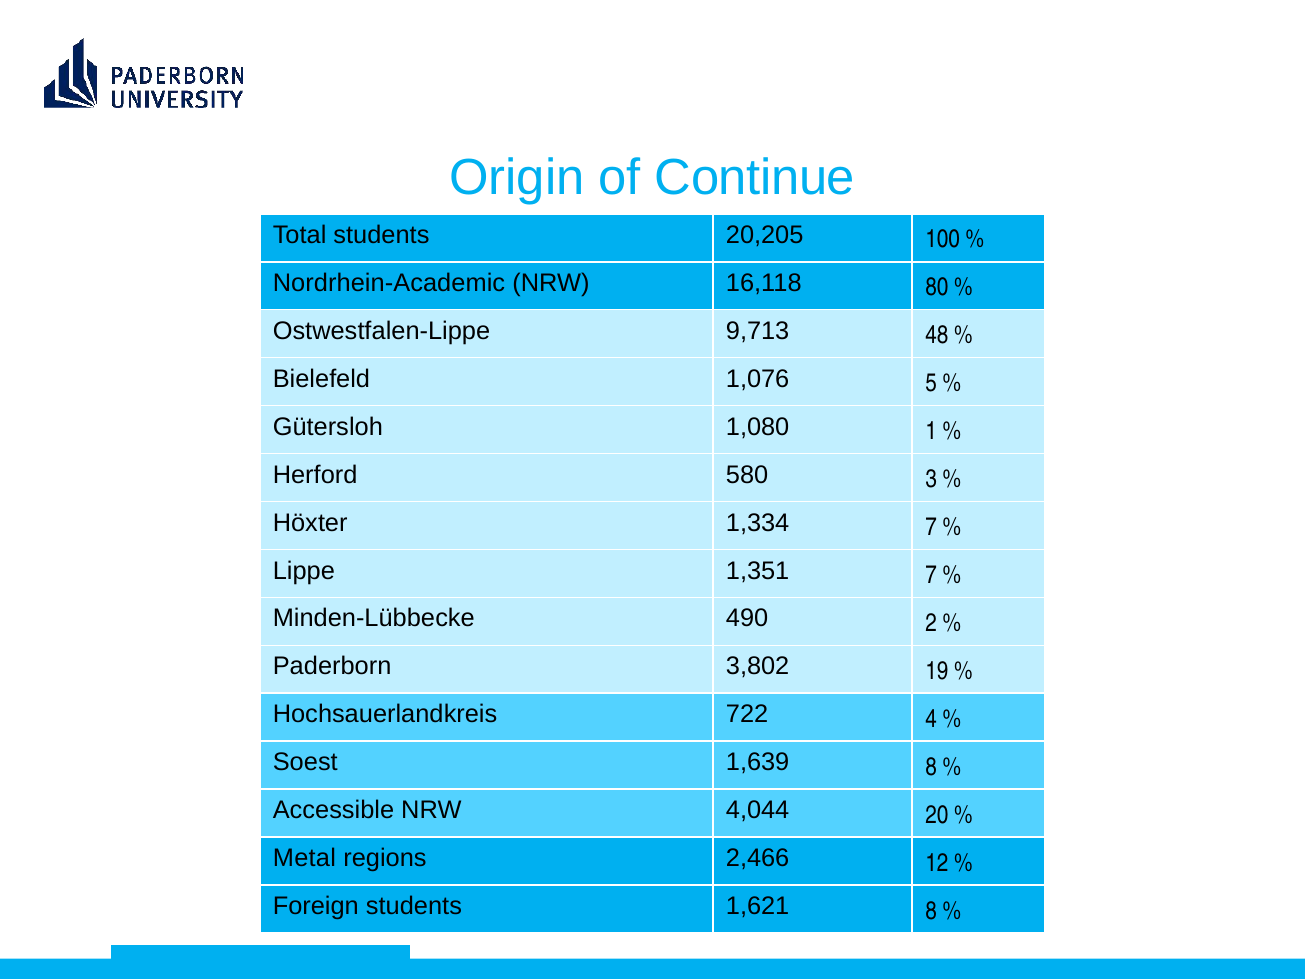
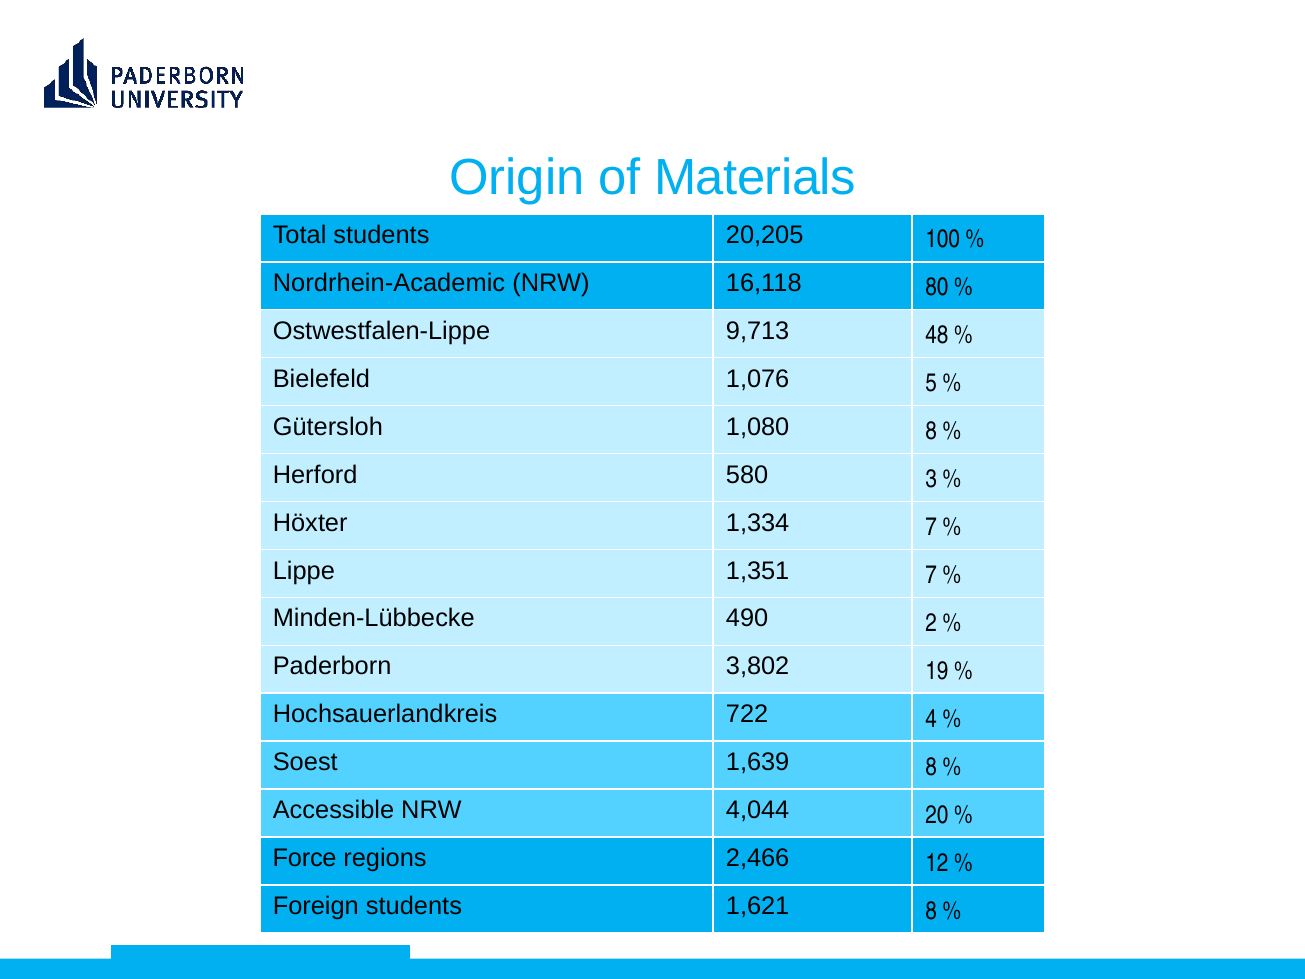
Continue: Continue -> Materials (755, 178)
1,080 1: 1 -> 8 (931, 431)
Metal: Metal -> Force (305, 858)
